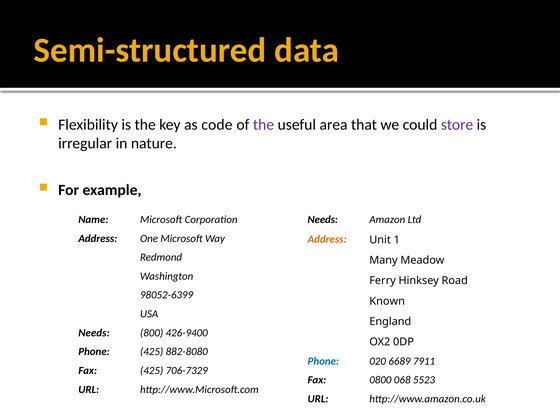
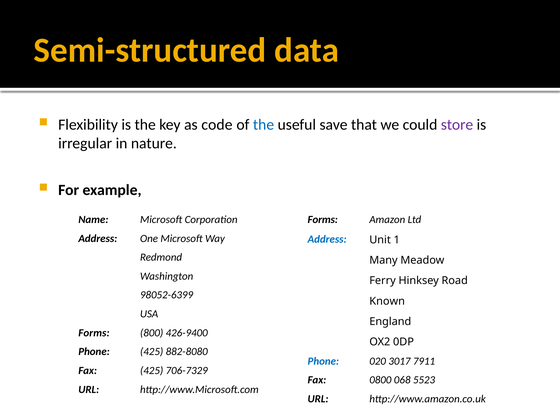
the colour: purple -> blue (264, 125)
area: area -> save (334, 125)
Needs: Needs -> Forms (323, 220)
Address colour: orange -> blue (327, 239)
Needs: Needs -> Forms (94, 333)
6689: 6689 -> 3017 (399, 361)
